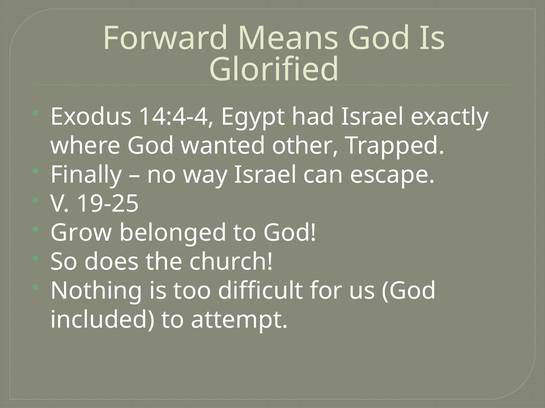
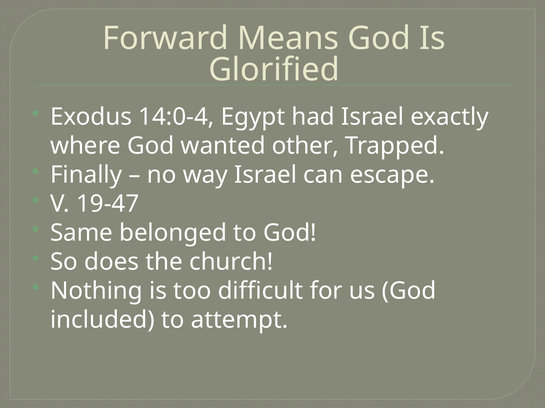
14:4-4: 14:4-4 -> 14:0-4 (176, 117)
19-25: 19-25 -> 19-47 (108, 204)
Grow: Grow -> Same (81, 233)
